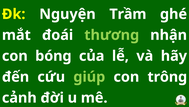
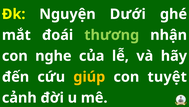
Trầm: Trầm -> Dưới (128, 14)
bóng: bóng -> nghe (53, 56)
giúp colour: light green -> yellow (89, 76)
trông: trông -> tuyệt (167, 76)
